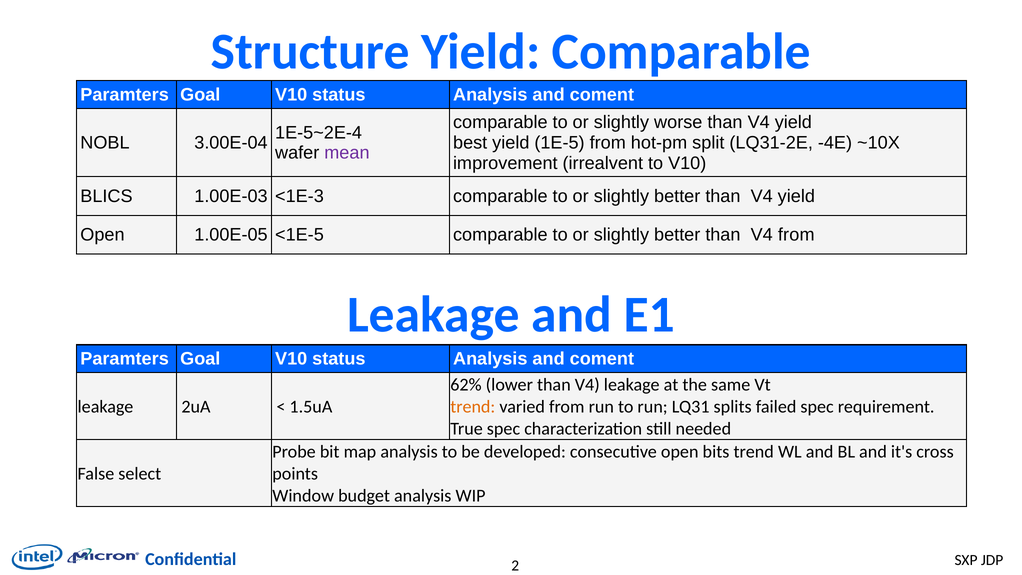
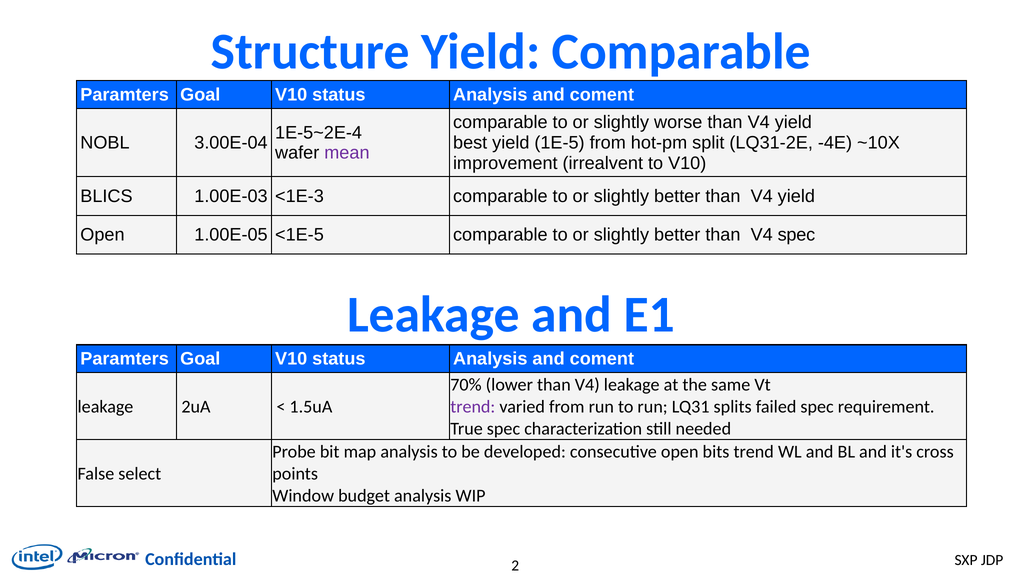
V4 from: from -> spec (796, 235)
62%: 62% -> 70% (466, 385)
trend colour: orange -> purple (473, 407)
